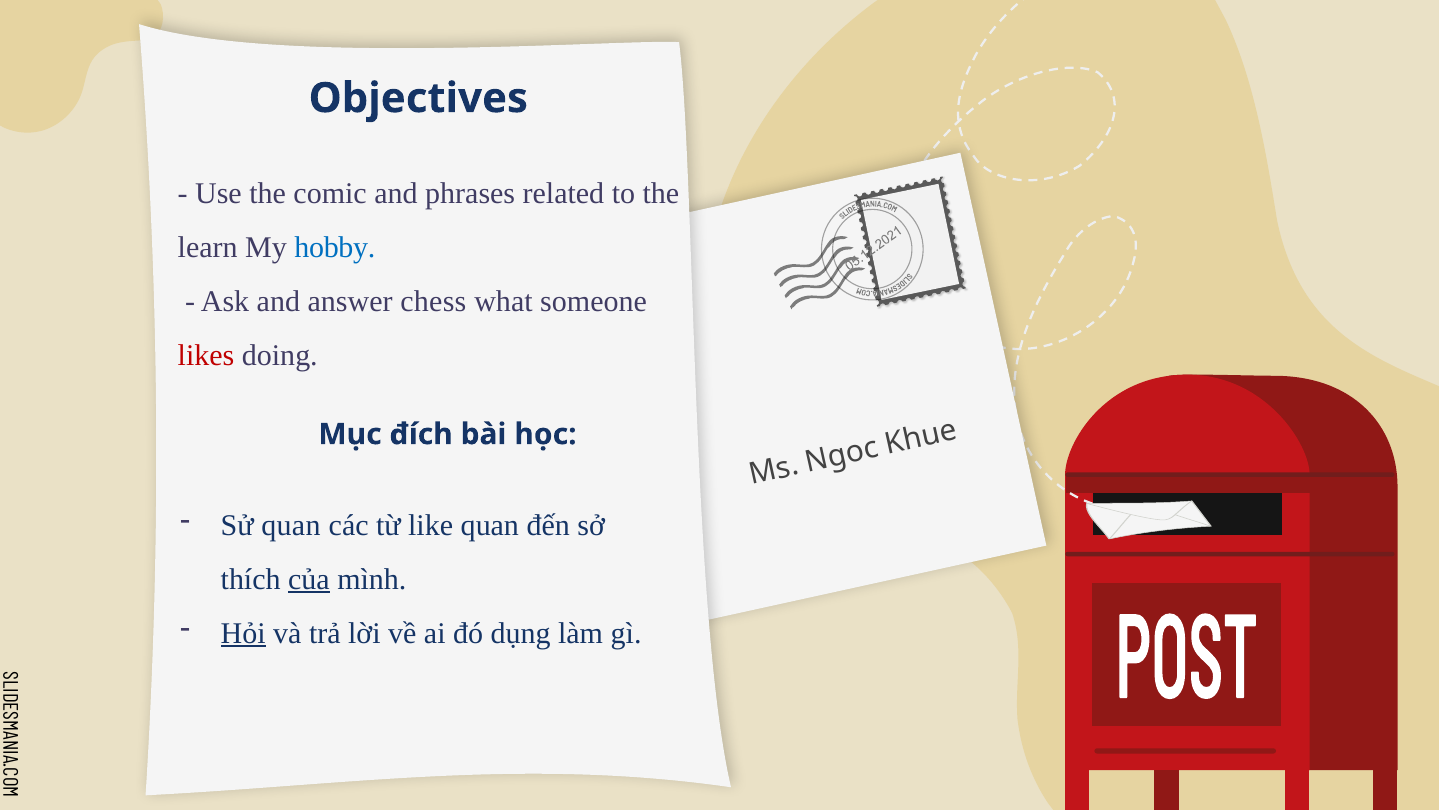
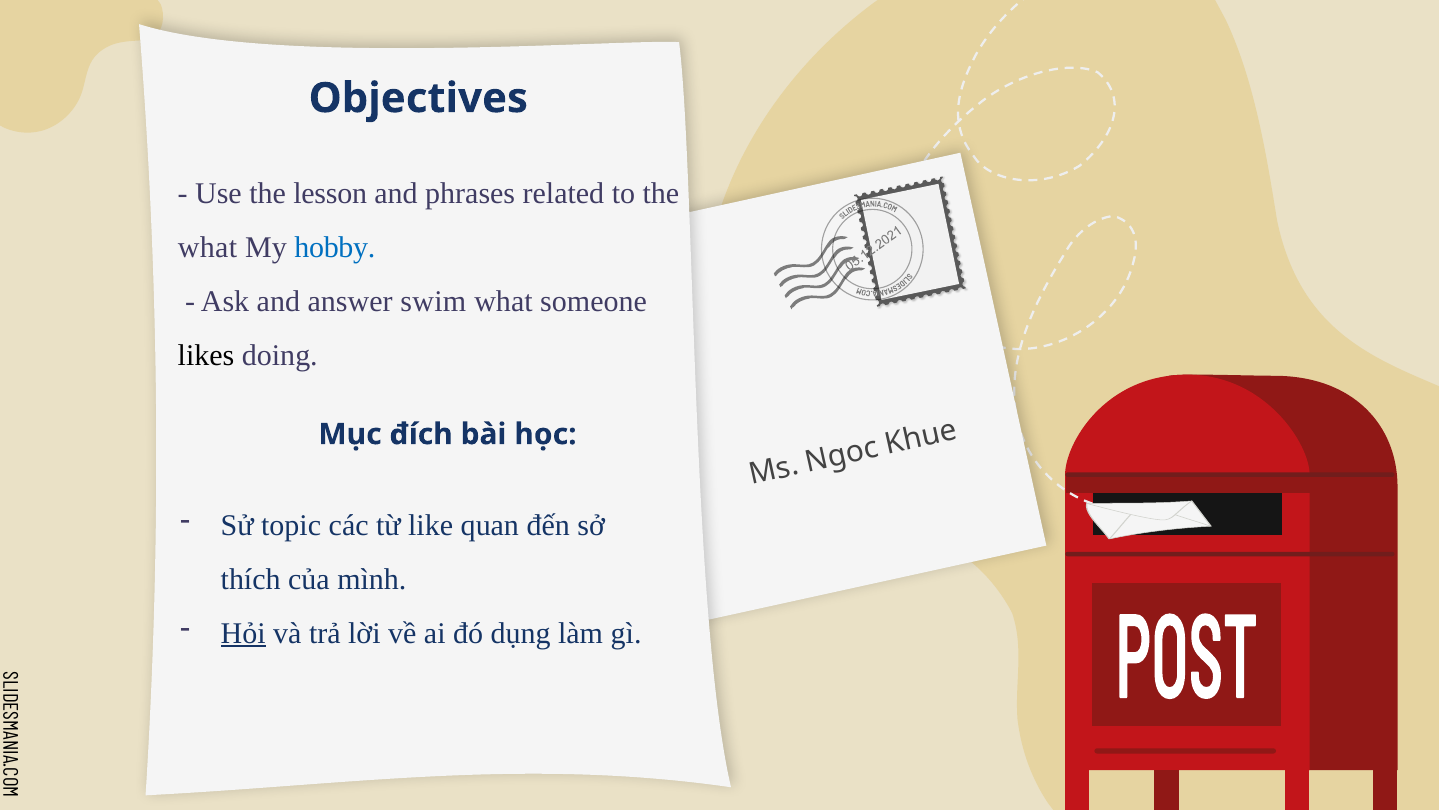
comic: comic -> lesson (330, 193)
learn: learn -> what (208, 247)
chess: chess -> swim (433, 301)
likes colour: red -> black (206, 355)
Sử quan: quan -> topic (291, 525)
của underline: present -> none (309, 579)
